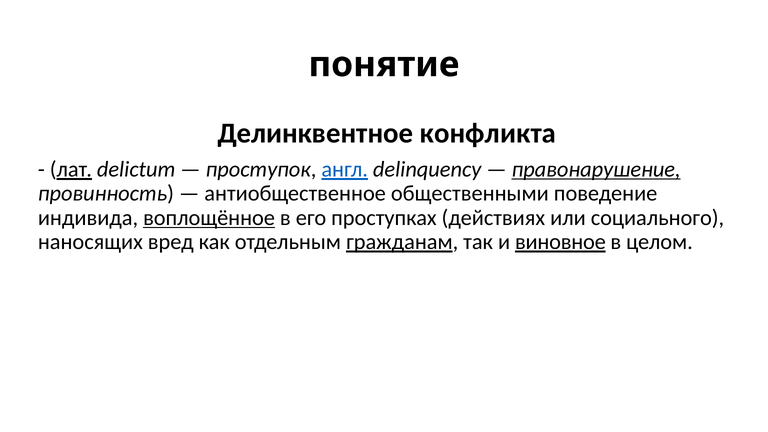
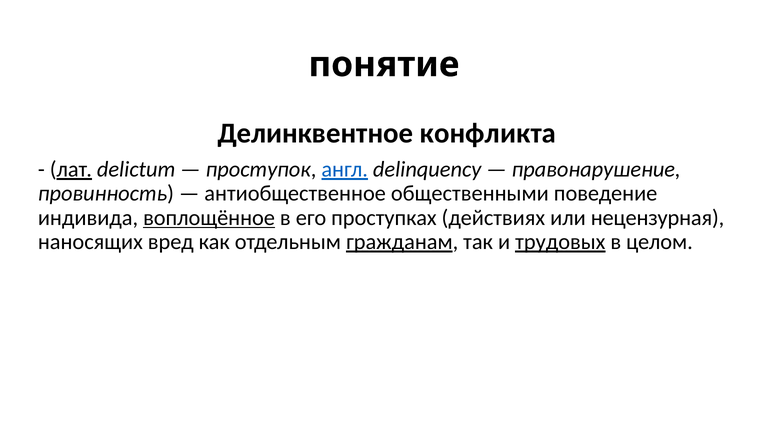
правонарушение underline: present -> none (596, 169)
социального: социального -> нецензурная (658, 218)
виновное: виновное -> трудовых (560, 242)
